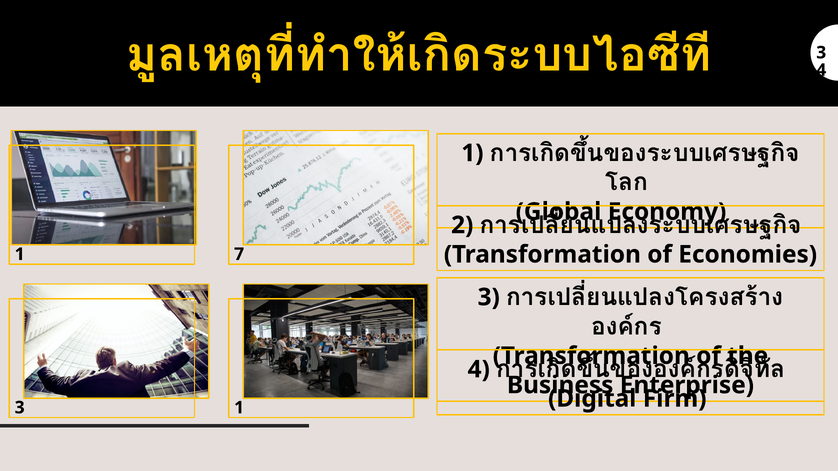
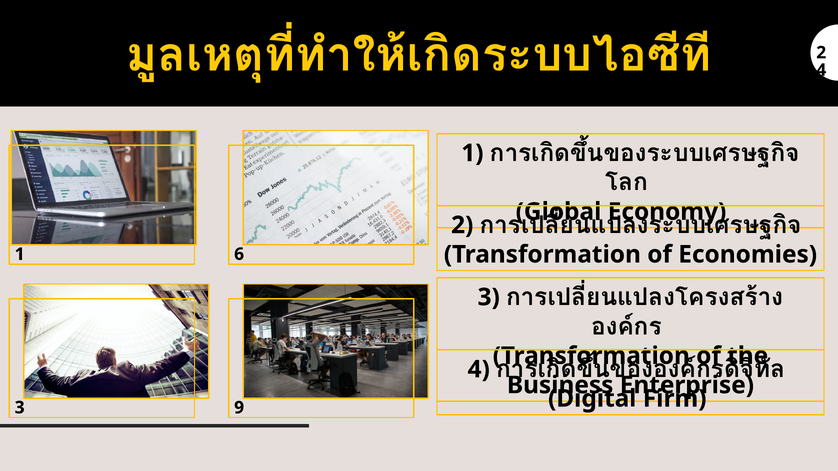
3: 3 -> 2 (821, 53)
7: 7 -> 6 (239, 254)
3 1: 1 -> 9 (239, 408)
